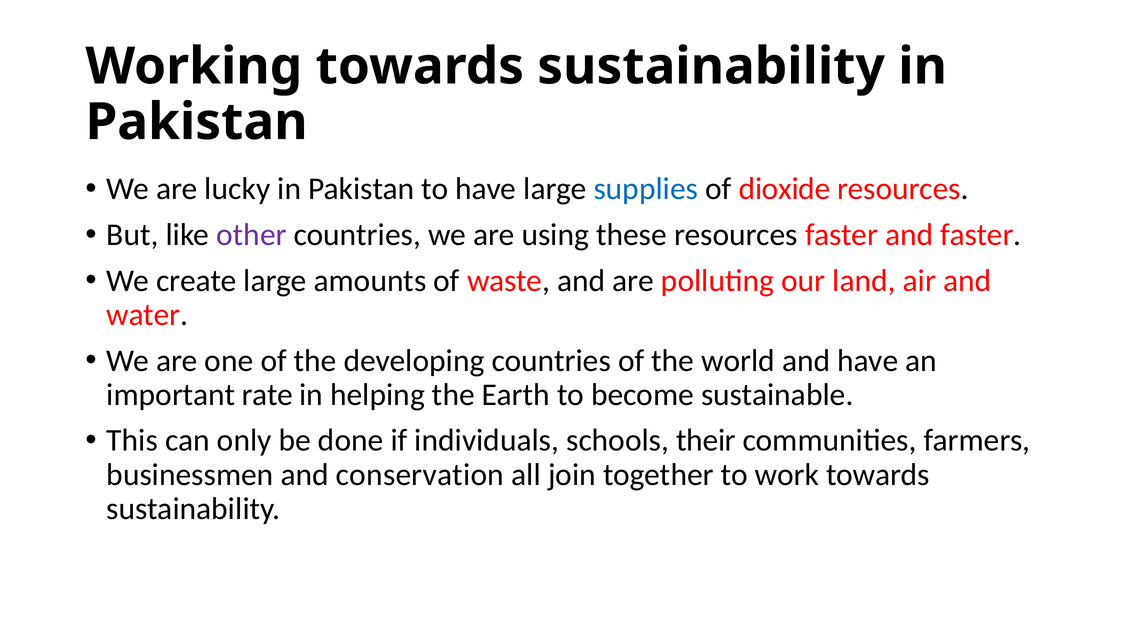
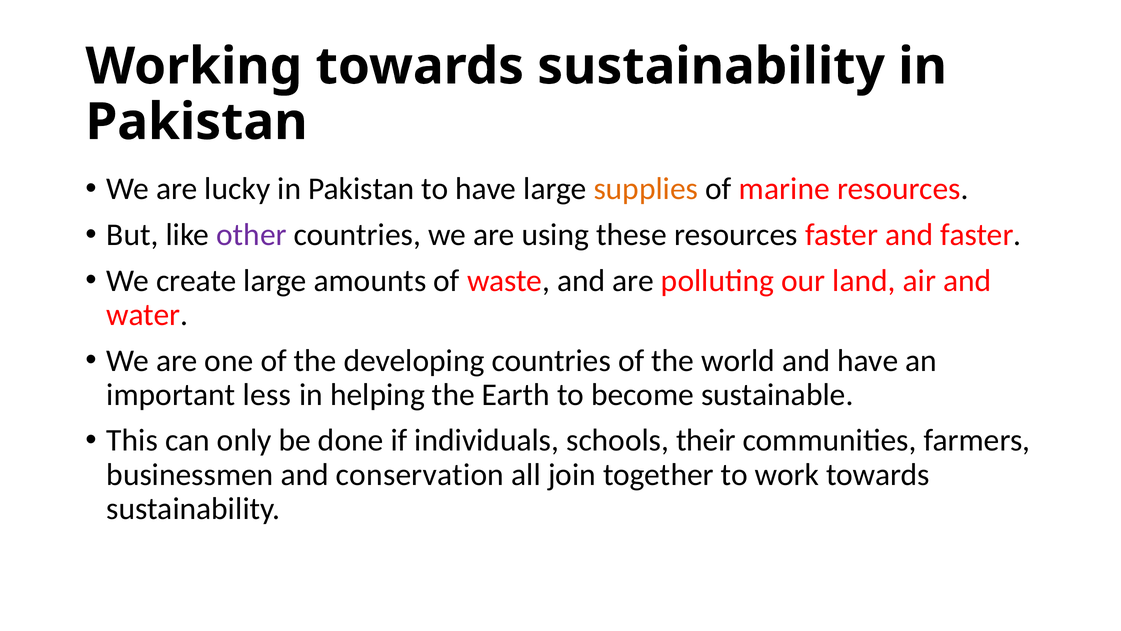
supplies colour: blue -> orange (646, 189)
dioxide: dioxide -> marine (784, 189)
rate: rate -> less (267, 394)
